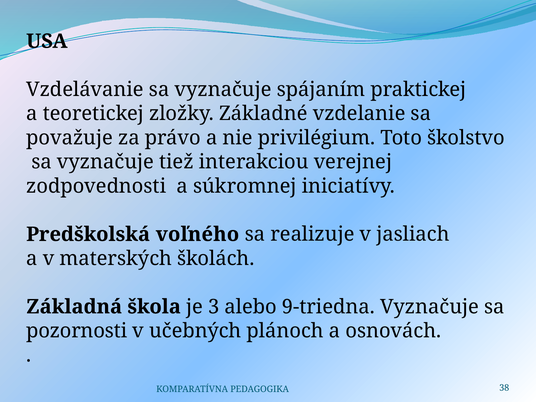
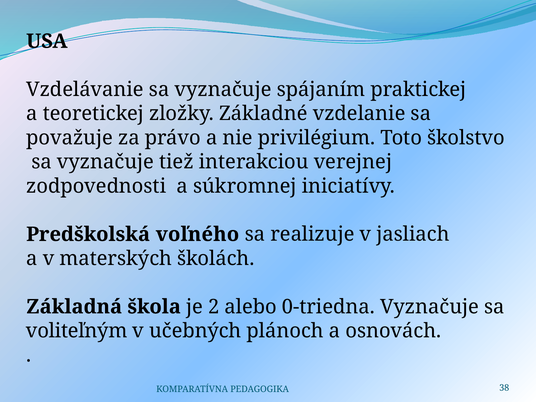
3: 3 -> 2 (214, 307)
9-triedna: 9-triedna -> 0-triedna (328, 307)
pozornosti: pozornosti -> voliteľným (77, 331)
